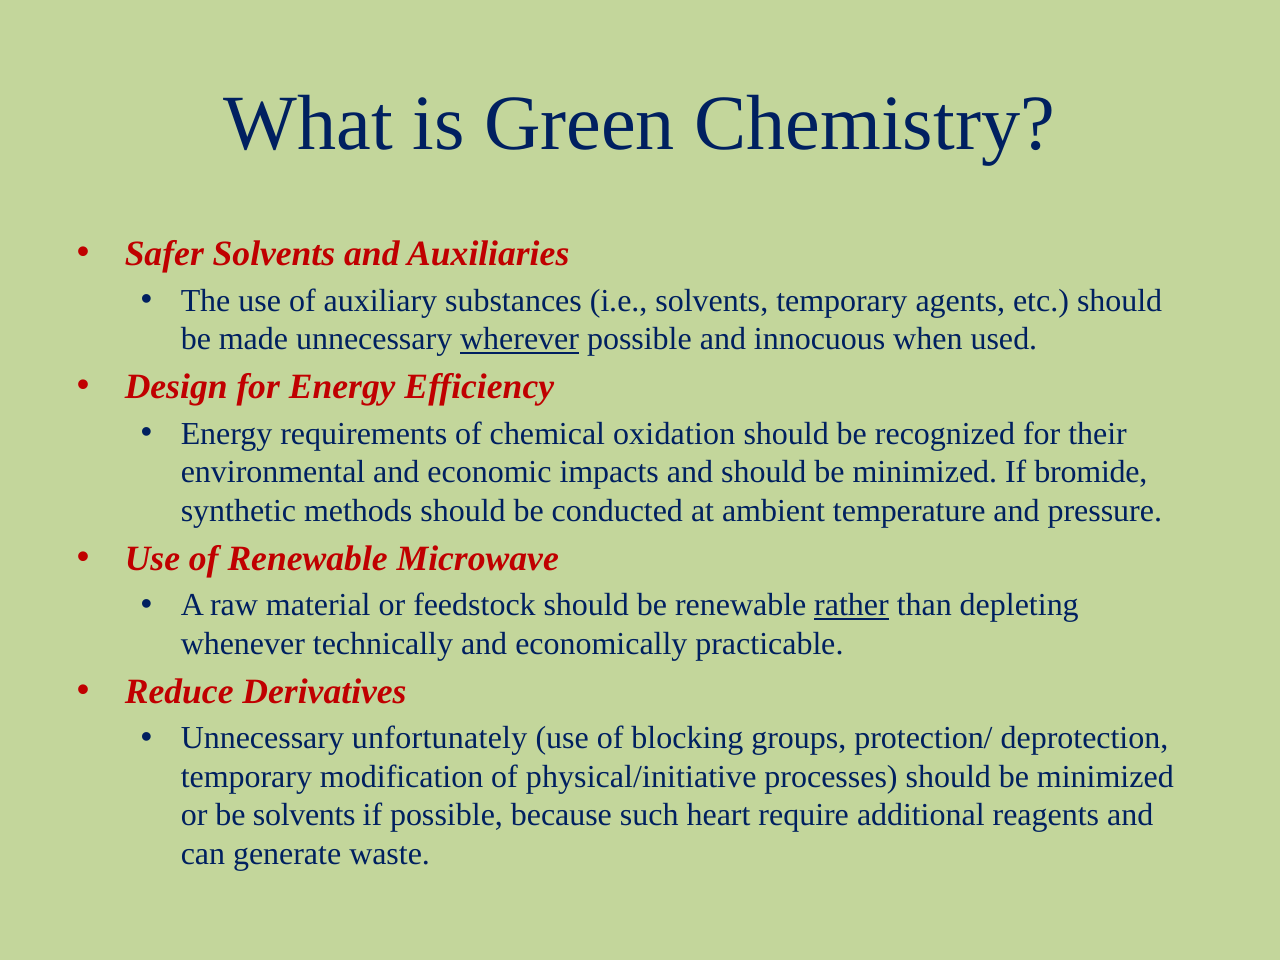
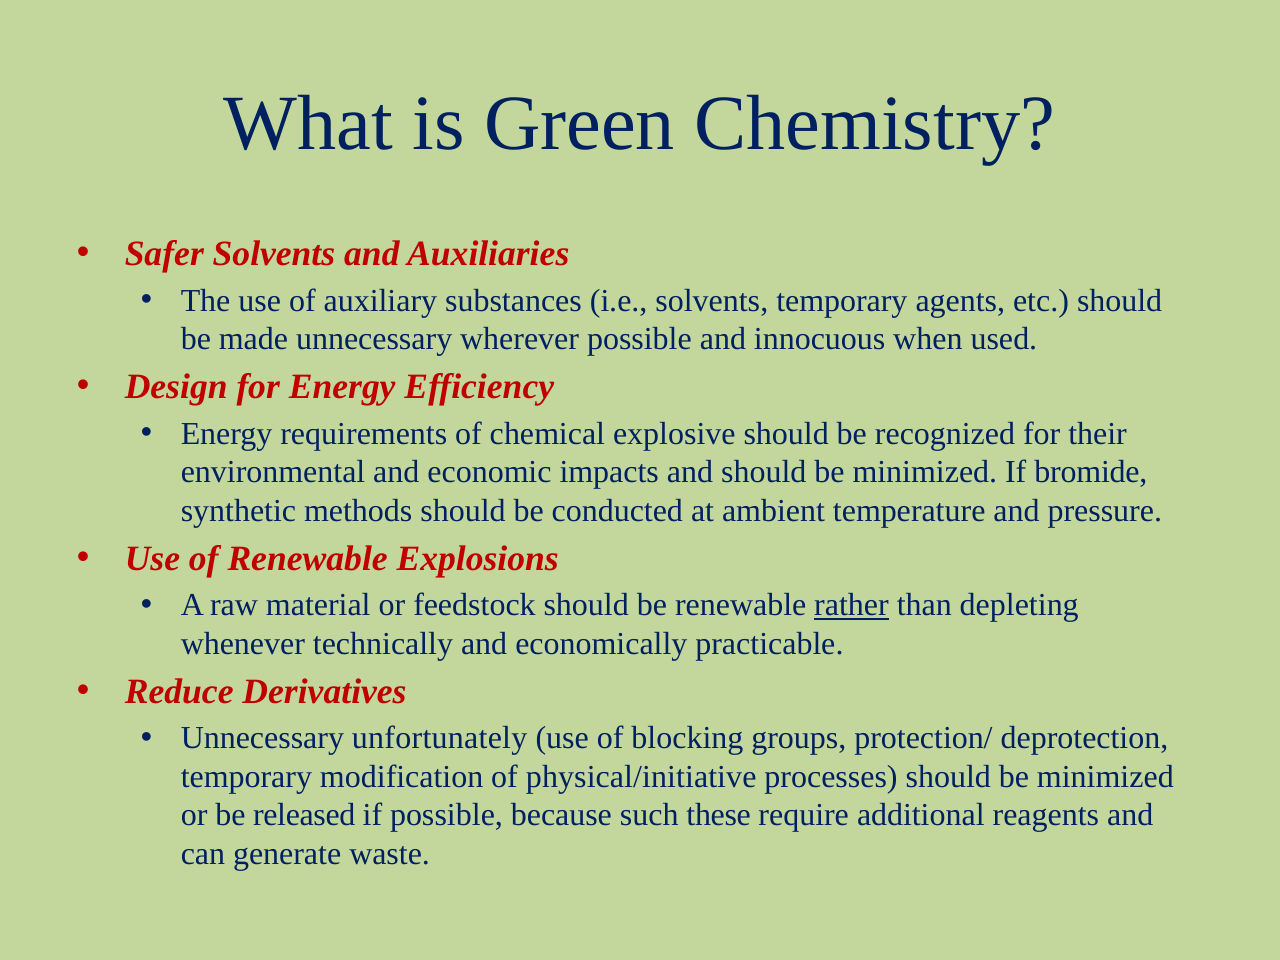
wherever underline: present -> none (520, 339)
oxidation: oxidation -> explosive (674, 434)
Microwave: Microwave -> Explosions (478, 559)
be solvents: solvents -> released (304, 815)
heart: heart -> these (719, 815)
